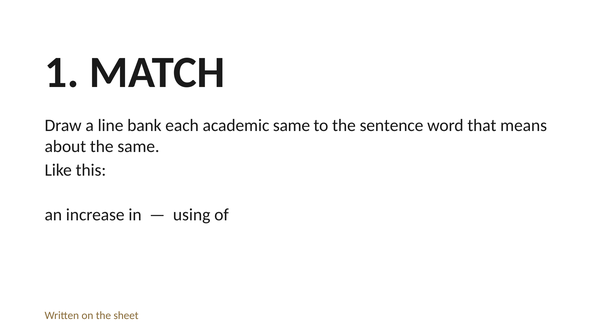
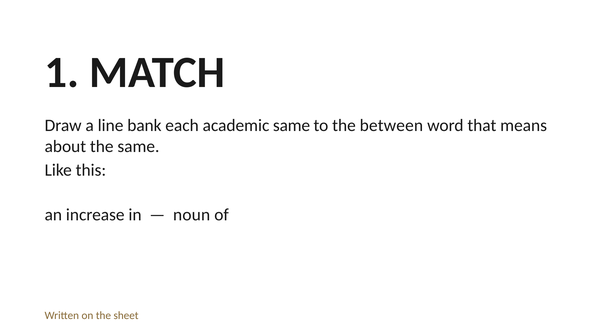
sentence: sentence -> between (391, 126)
using: using -> noun (192, 215)
